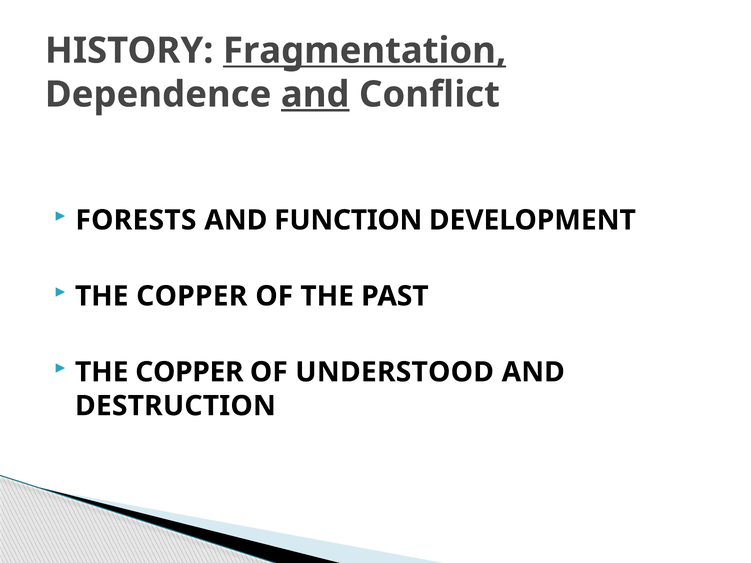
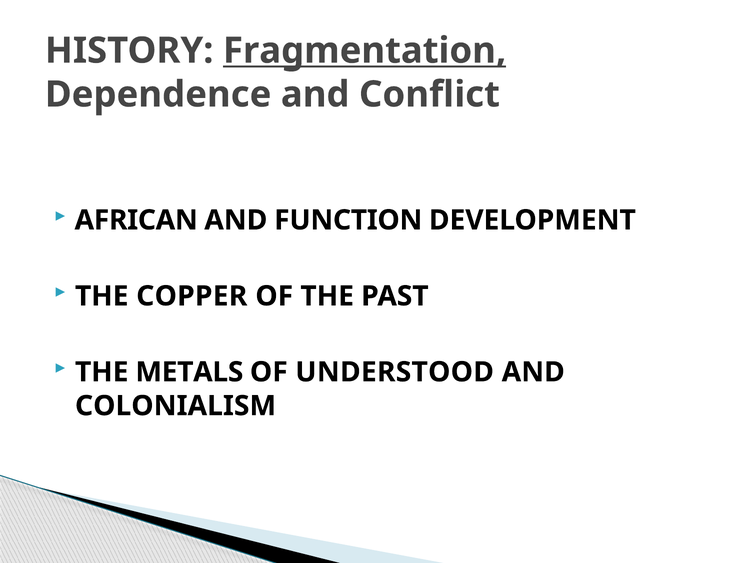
and underline: present -> none (315, 95)
FORESTS: FORESTS -> AFRICAN (136, 220)
COPPER: COPPER -> METALS (189, 372)
DESTRUCTION: DESTRUCTION -> COLONIALISM (176, 406)
